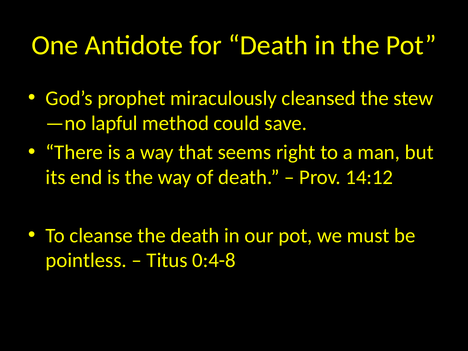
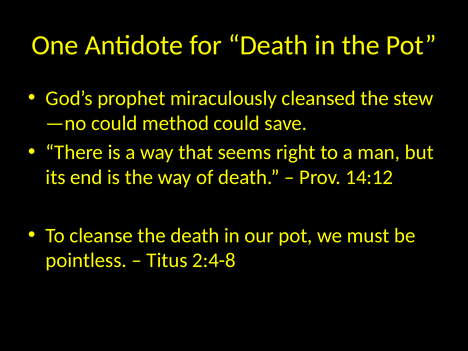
lapful: lapful -> could (114, 123)
0:4-8: 0:4-8 -> 2:4-8 (214, 260)
